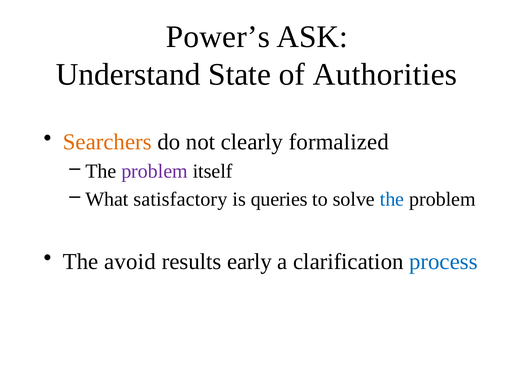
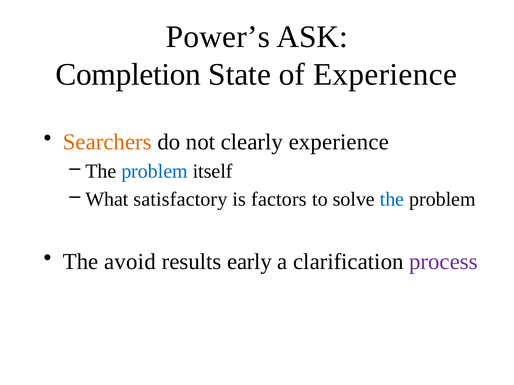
Understand: Understand -> Completion (128, 75)
of Authorities: Authorities -> Experience (385, 75)
clearly formalized: formalized -> experience (339, 142)
problem colour: purple -> blue (155, 172)
queries: queries -> factors (279, 200)
process colour: blue -> purple (443, 262)
